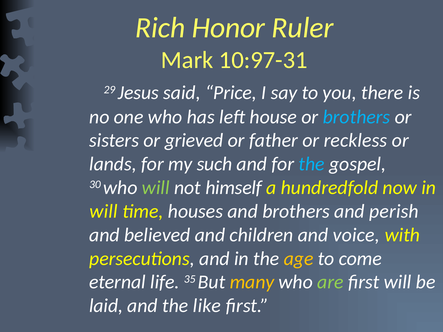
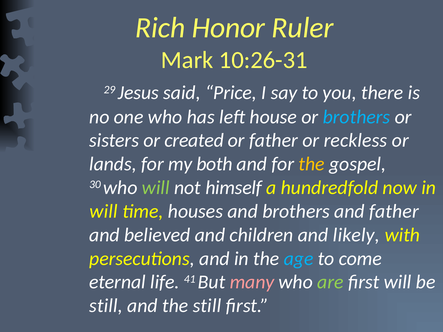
10:97-31: 10:97-31 -> 10:26-31 (263, 60)
grieved: grieved -> created (194, 141)
such: such -> both (215, 164)
the colour: light blue -> yellow (312, 164)
and perish: perish -> father (394, 211)
voice: voice -> likely (356, 235)
age colour: yellow -> light blue (299, 259)
35: 35 -> 41 (190, 279)
many colour: yellow -> pink (252, 282)
laid: laid -> still (106, 306)
the like: like -> still (207, 306)
